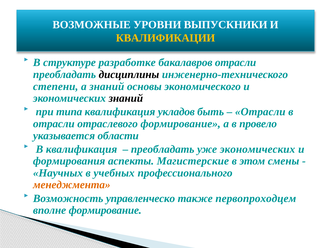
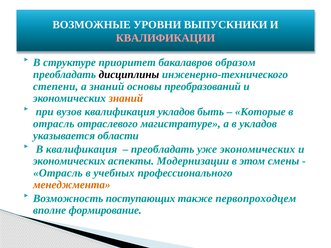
КВАЛИФИКАЦИИ colour: yellow -> pink (166, 38)
разработке: разработке -> приоритет (127, 63)
бакалавров отрасли: отрасли -> образом (235, 63)
экономического: экономического -> преобразований (203, 86)
знаний colour: black -> orange (126, 98)
типа: типа -> вузов (69, 112)
Отрасли: Отрасли -> Которые (260, 112)
отрасли: отрасли -> отрасль (54, 124)
отраслевого формирование: формирование -> магистратуре (181, 124)
в провело: провело -> укладов (258, 124)
формирования: формирования -> экономических (69, 161)
Магистерские: Магистерские -> Модернизации (193, 161)
Научных: Научных -> Отрасль (58, 173)
управленческо: управленческо -> поступающих (141, 199)
